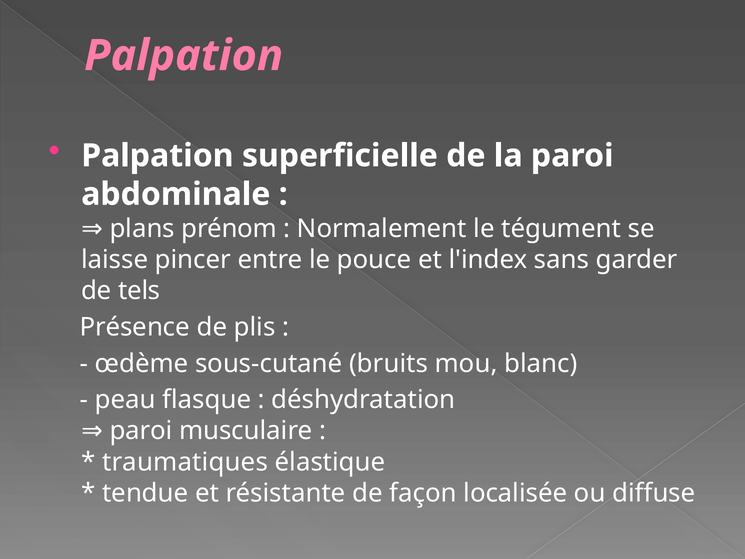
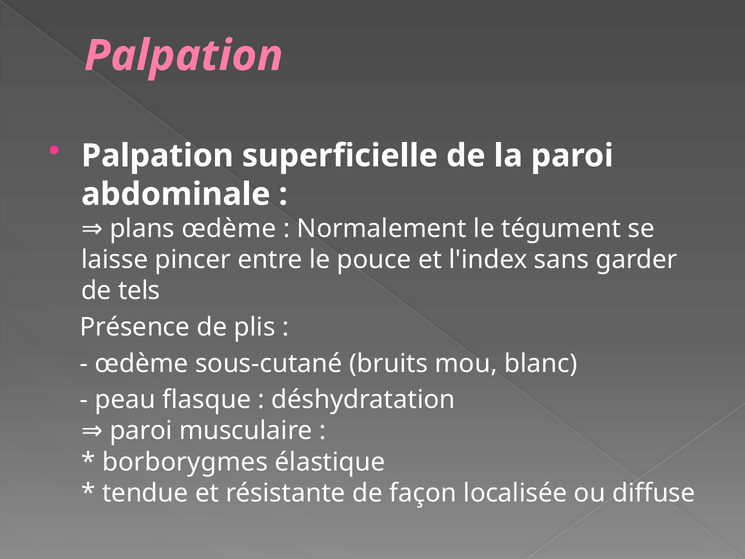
plans prénom: prénom -> œdème (229, 228)
traumatiques: traumatiques -> borborygmes (185, 462)
